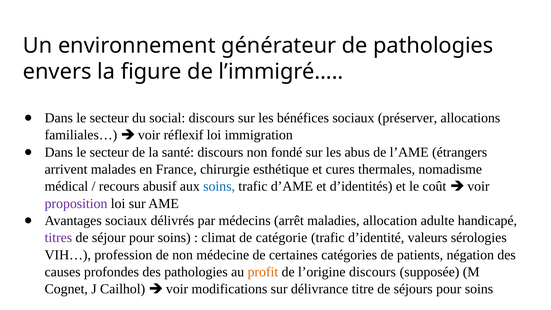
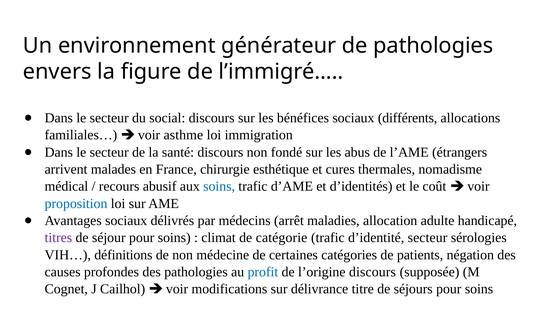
préserver: préserver -> différents (408, 118)
réflexif: réflexif -> asthme (183, 135)
proposition colour: purple -> blue (76, 203)
d’identité valeurs: valeurs -> secteur (428, 238)
profession: profession -> définitions (123, 255)
profit colour: orange -> blue (263, 272)
